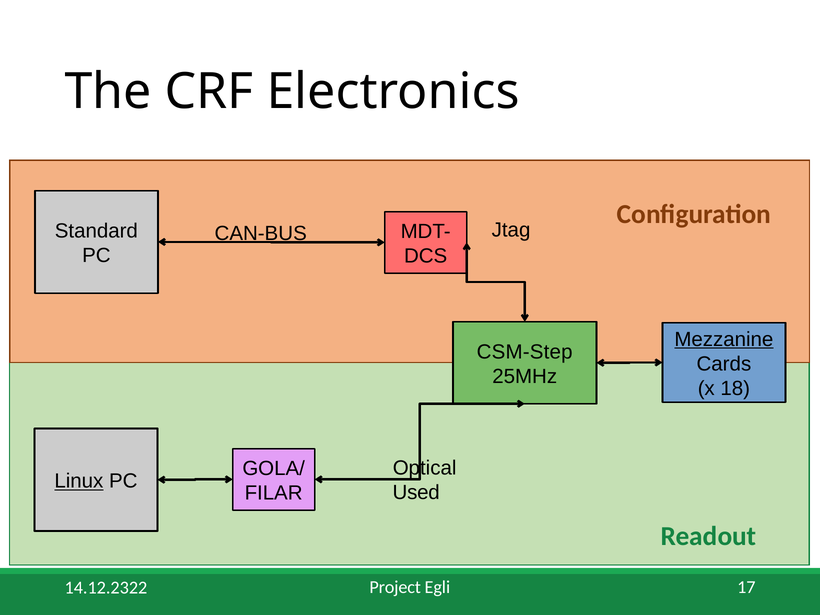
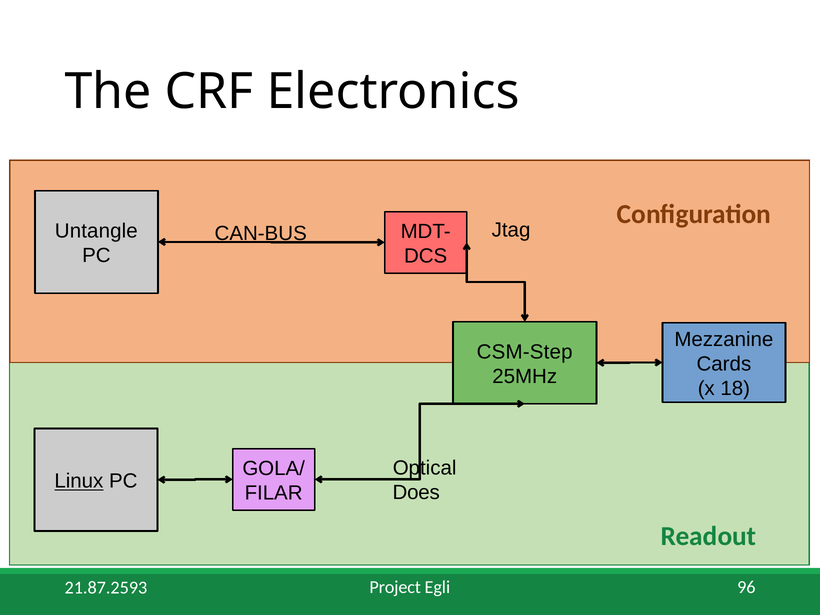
Standard: Standard -> Untangle (96, 231)
Mezzanine underline: present -> none (724, 339)
Used: Used -> Does (416, 492)
17: 17 -> 96 (746, 587)
14.12.2322: 14.12.2322 -> 21.87.2593 (106, 588)
